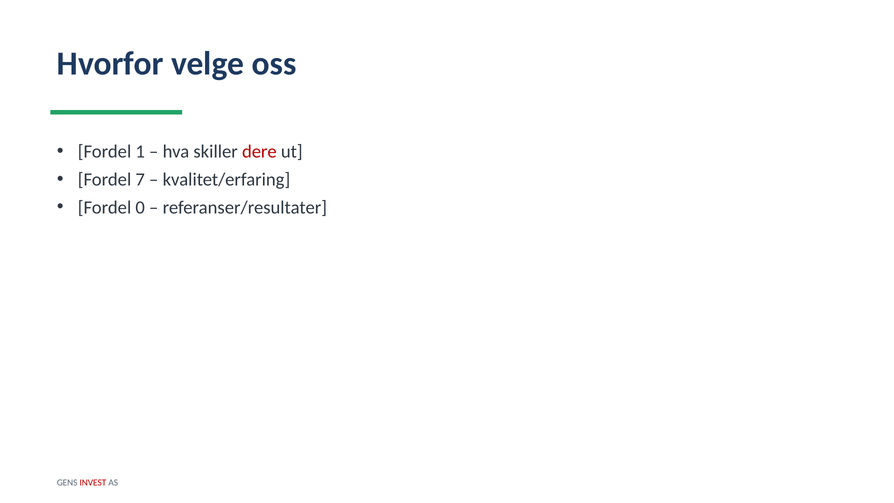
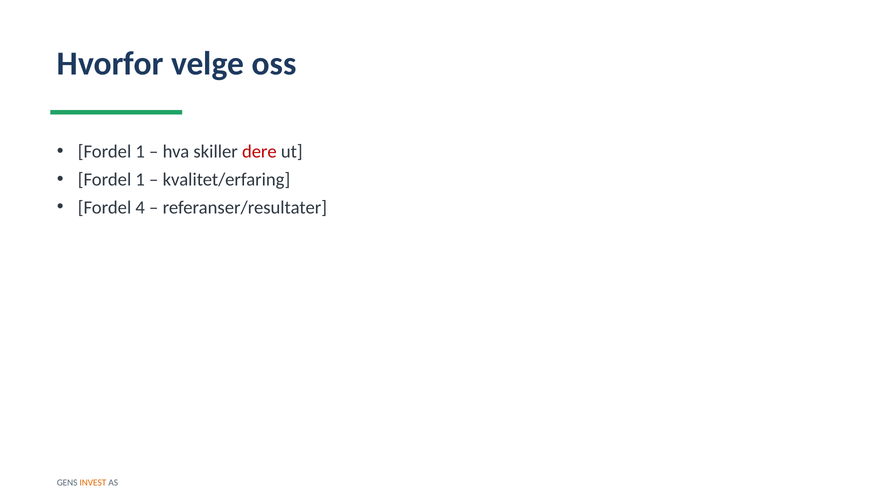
7: 7 -> 1 (140, 179)
0: 0 -> 4 (140, 207)
INVEST colour: red -> orange (93, 483)
